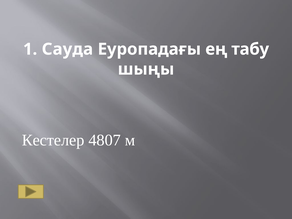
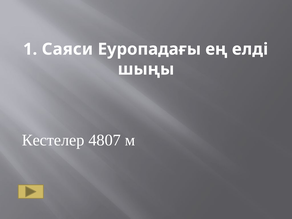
Сауда: Сауда -> Саяси (67, 49)
табу: табу -> елді (250, 49)
